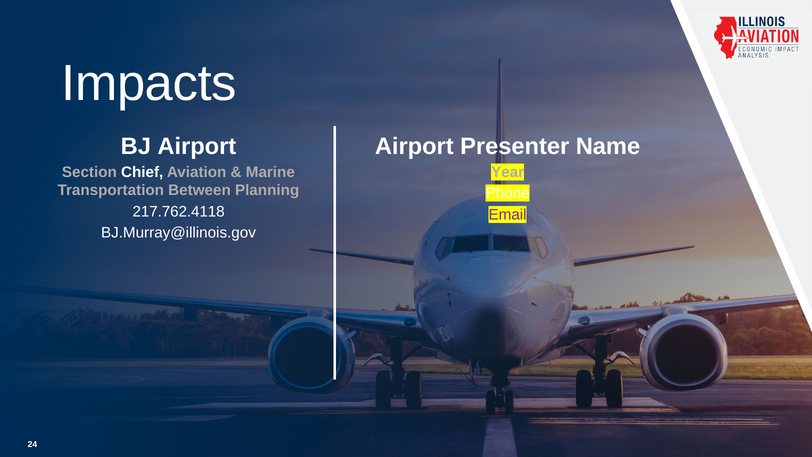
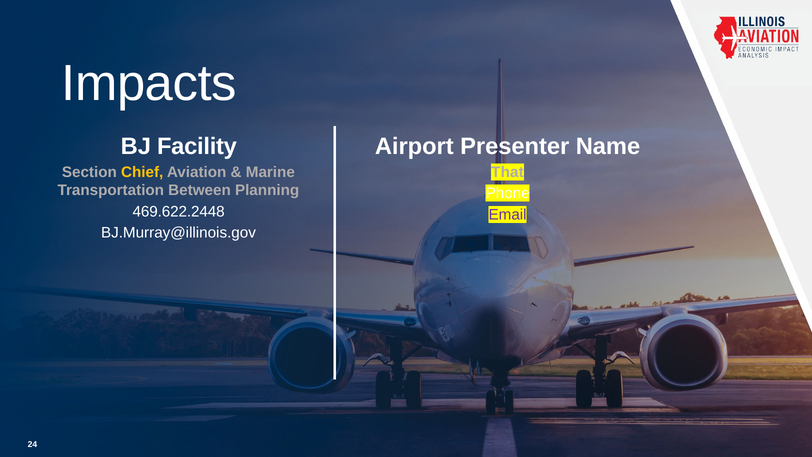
BJ Airport: Airport -> Facility (197, 146)
Chief colour: white -> yellow (142, 172)
Year: Year -> That (508, 172)
217.762.4118: 217.762.4118 -> 469.622.2448 (179, 212)
